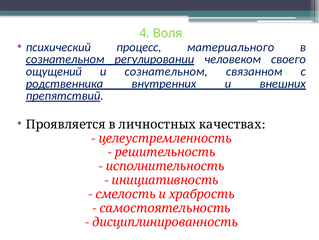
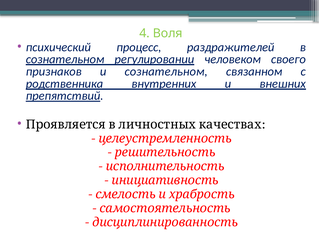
материального: материального -> раздражителей (231, 47)
ощущений: ощущений -> признаков (54, 71)
